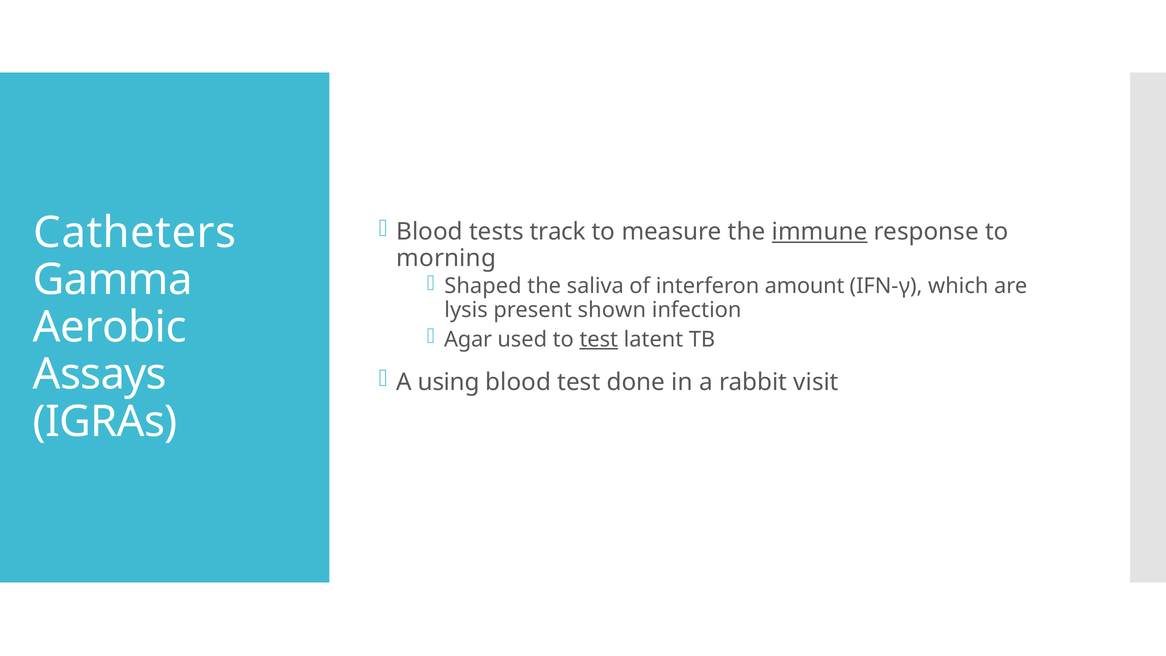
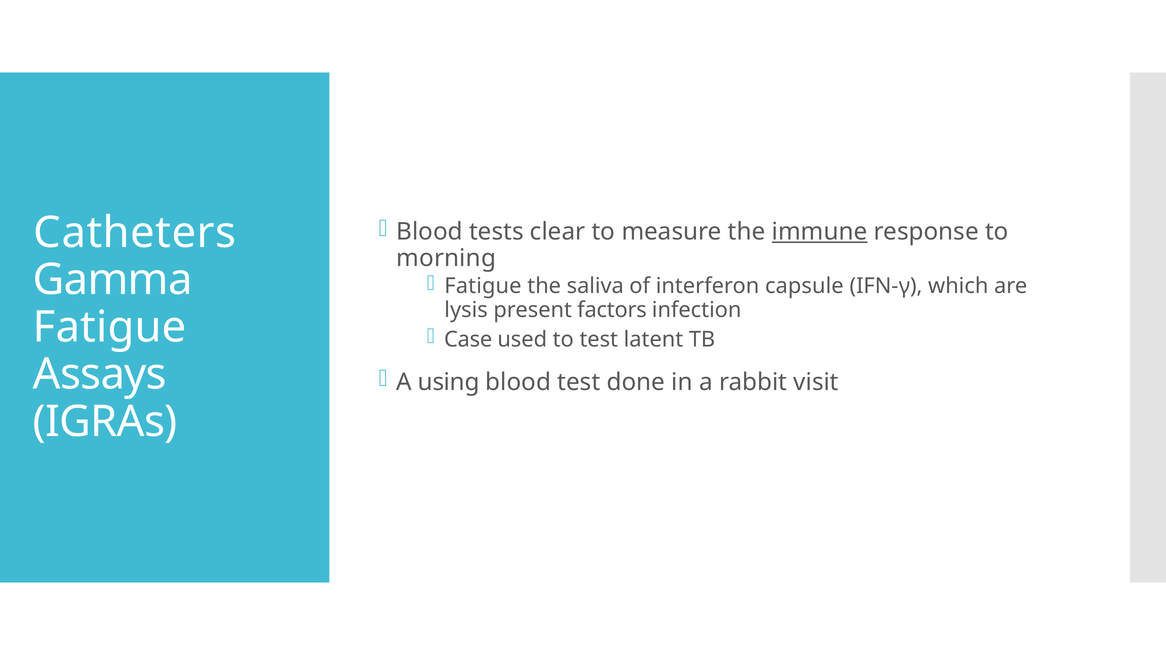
track: track -> clear (558, 232)
Shaped: Shaped -> Fatigue (483, 286)
amount: amount -> capsule (804, 286)
shown: shown -> factors (612, 310)
Aerobic: Aerobic -> Fatigue (110, 327)
Agar: Agar -> Case (468, 339)
test underline: present -> none (599, 339)
